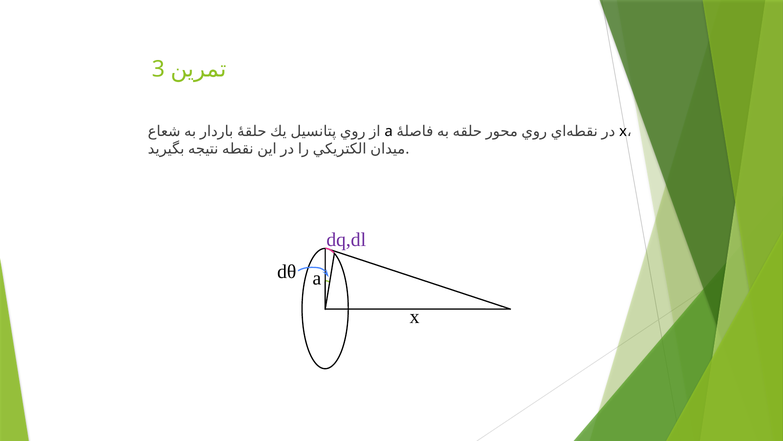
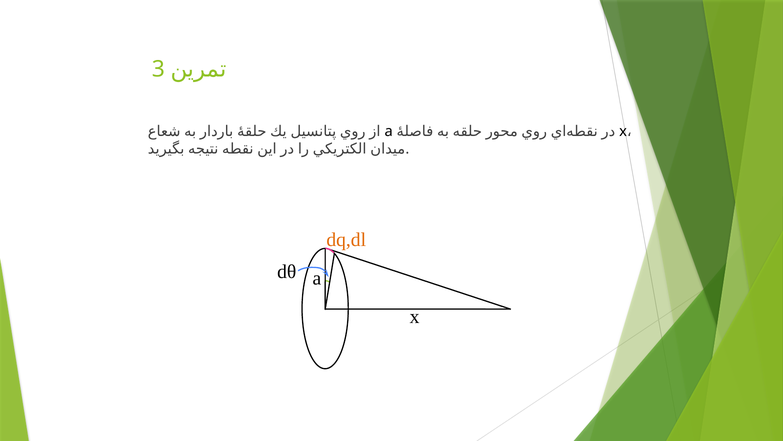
dq,dl colour: purple -> orange (346, 239)
